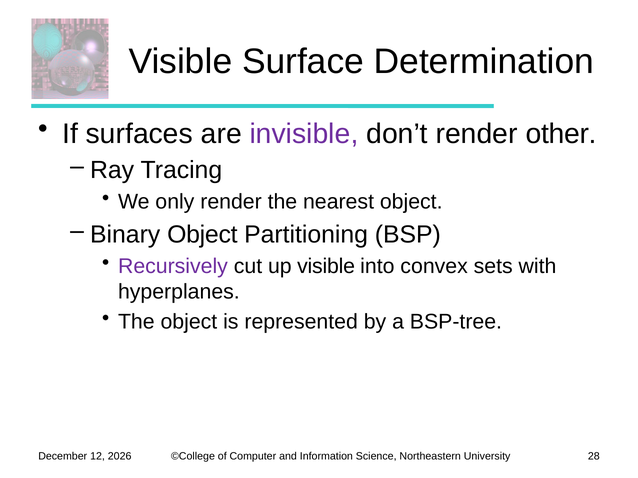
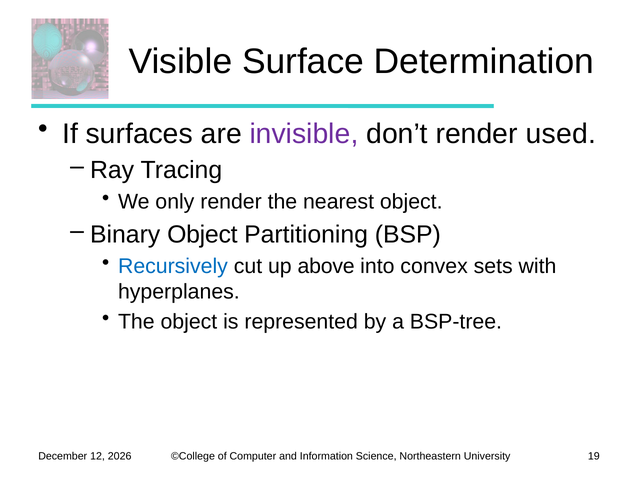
other: other -> used (561, 134)
Recursively colour: purple -> blue (173, 267)
up visible: visible -> above (326, 267)
28: 28 -> 19 (594, 457)
